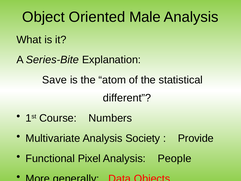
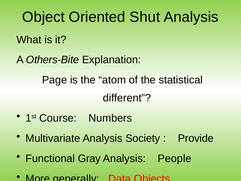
Male: Male -> Shut (145, 17)
Series-Bite: Series-Bite -> Others-Bite (53, 60)
Save: Save -> Page (55, 80)
Pixel: Pixel -> Gray (89, 158)
